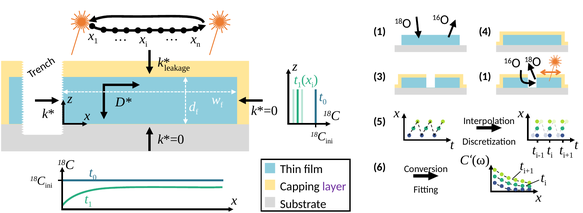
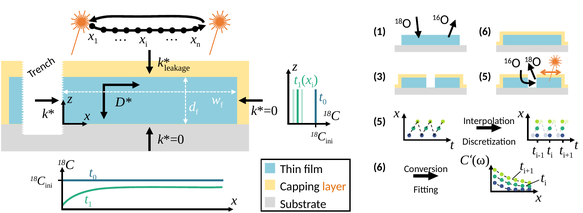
1 4: 4 -> 6 (485, 31)
3 1: 1 -> 5 (485, 76)
layer colour: purple -> orange (334, 186)
